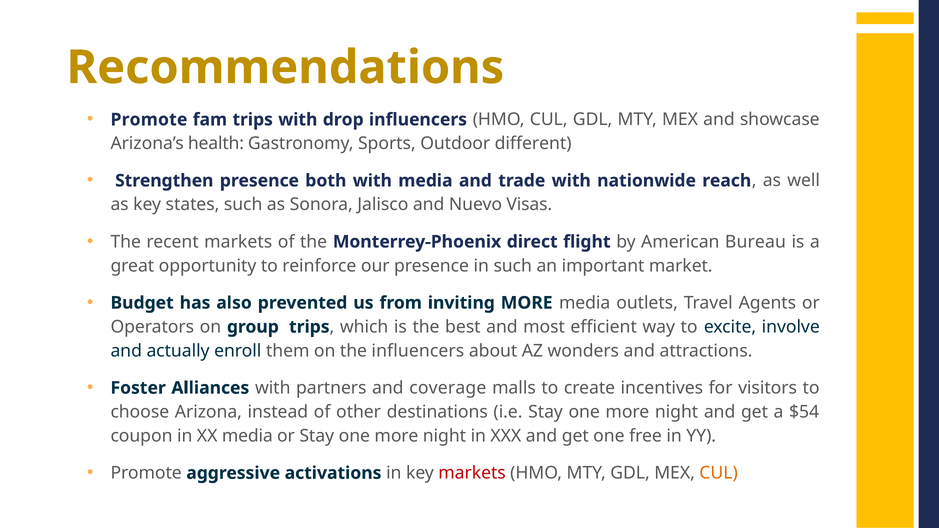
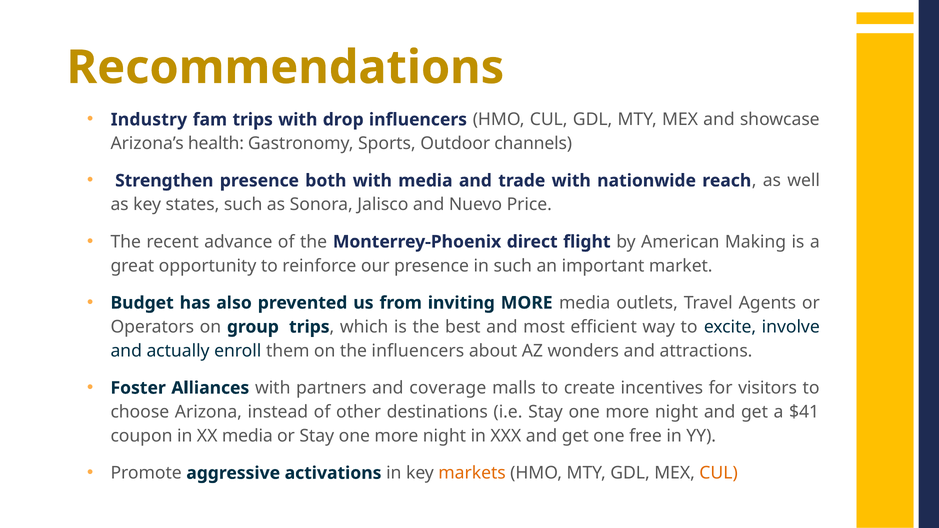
Promote: Promote -> Industry (149, 120)
different: different -> channels (533, 144)
Visas: Visas -> Price (529, 205)
recent markets: markets -> advance (238, 242)
Bureau: Bureau -> Making (756, 242)
$54: $54 -> $41 (804, 412)
markets colour: red -> orange (472, 473)
